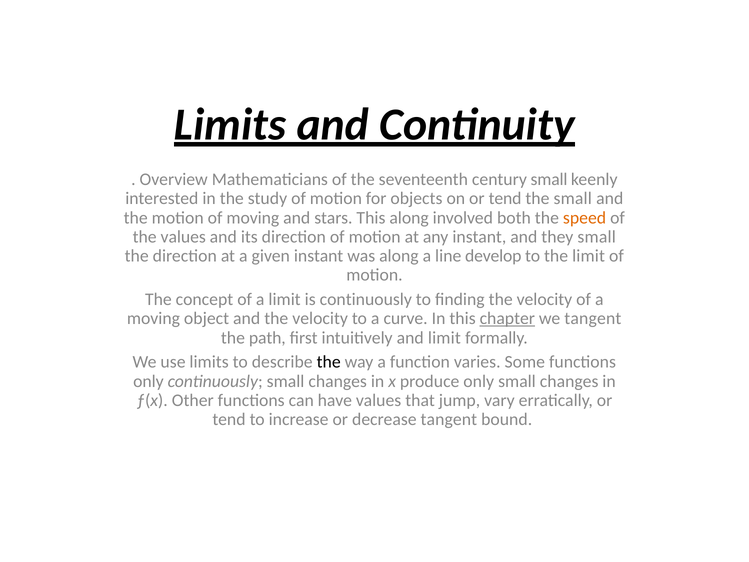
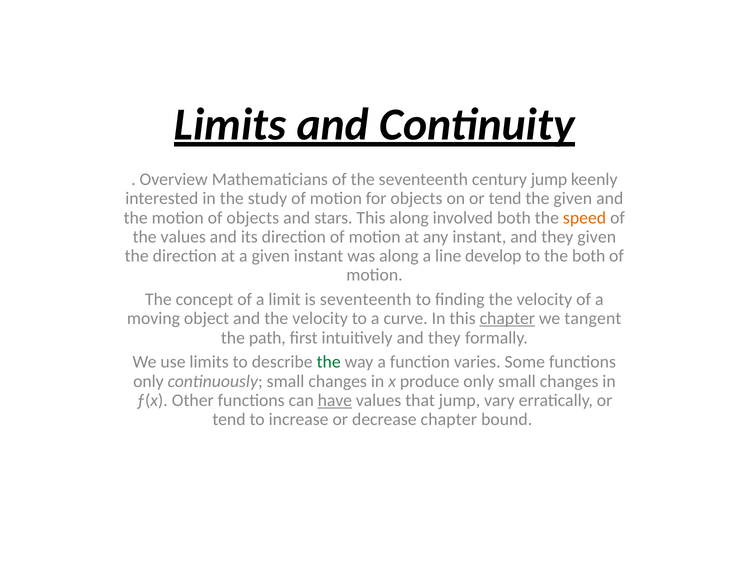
century small: small -> jump (549, 179)
the small: small -> given (573, 199)
of moving: moving -> objects (253, 218)
they small: small -> given (597, 237)
the limit: limit -> both (589, 256)
is continuously: continuously -> seventeenth (366, 299)
intuitively and limit: limit -> they (444, 338)
the colour: black -> green (329, 362)
have underline: none -> present (335, 400)
decrease tangent: tangent -> chapter (449, 419)
